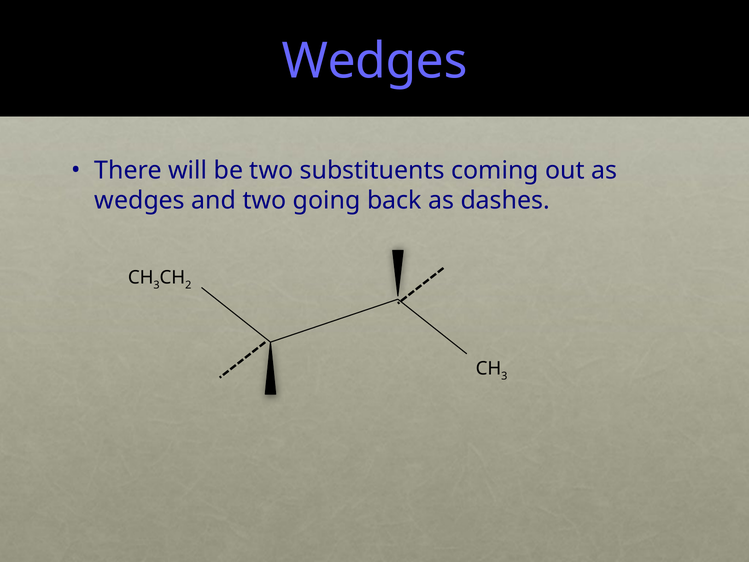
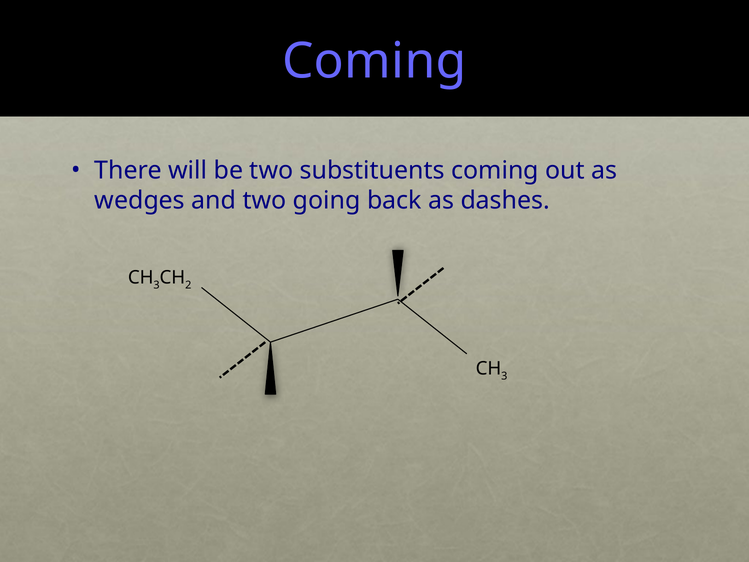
Wedges: Wedges -> Coming (374, 61)
